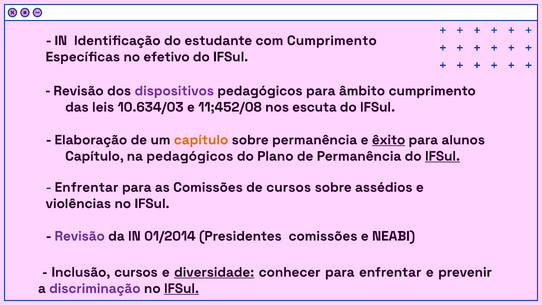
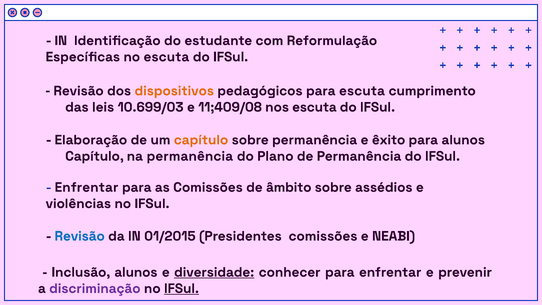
com Cumprimento: Cumprimento -> Reformulação (332, 41)
no efetivo: efetivo -> escuta (166, 57)
dispositivos colour: purple -> orange (174, 91)
para âmbito: âmbito -> escuta (362, 91)
10.634/03: 10.634/03 -> 10.699/03 (151, 107)
11;452/08: 11;452/08 -> 11;409/08 (230, 107)
êxito underline: present -> none (389, 140)
na pedagógicos: pedagógicos -> permanência (190, 156)
IFSul underline: present -> none (443, 156)
de cursos: cursos -> âmbito (289, 187)
Revisão colour: purple -> blue (80, 236)
01/2014: 01/2014 -> 01/2015 (170, 236)
Inclusão cursos: cursos -> alunos (136, 272)
